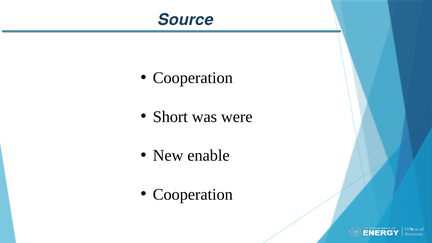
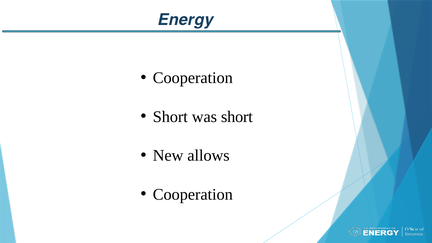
Source: Source -> Energy (186, 20)
was were: were -> short (237, 117)
enable: enable -> allows (208, 156)
